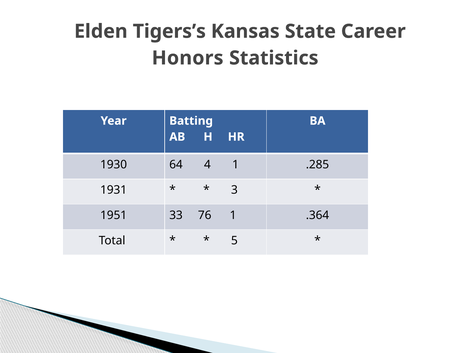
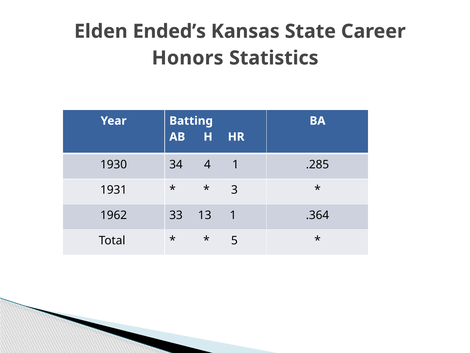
Tigers’s: Tigers’s -> Ended’s (169, 31)
64: 64 -> 34 (176, 164)
1951: 1951 -> 1962 (114, 215)
76: 76 -> 13 (205, 215)
